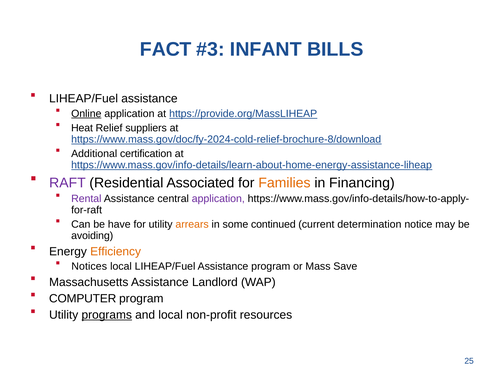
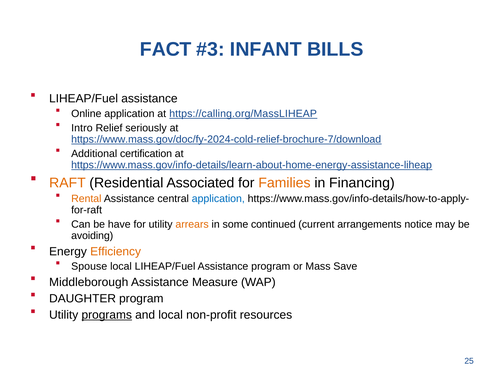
Online underline: present -> none (86, 114)
https://provide.org/MassLIHEAP: https://provide.org/MassLIHEAP -> https://calling.org/MassLIHEAP (243, 114)
Heat: Heat -> Intro (82, 128)
suppliers: suppliers -> seriously (146, 128)
https://www.mass.gov/doc/fy-2024-cold-relief-brochure-8/download: https://www.mass.gov/doc/fy-2024-cold-relief-brochure-8/download -> https://www.mass.gov/doc/fy-2024-cold-relief-brochure-7/download (226, 139)
RAFT colour: purple -> orange (67, 183)
Rental colour: purple -> orange (86, 199)
application colour: purple -> blue (218, 199)
determination: determination -> arrangements (369, 224)
Notices: Notices -> Spouse (89, 266)
Massachusetts: Massachusetts -> Middleborough (89, 282)
Landlord: Landlord -> Measure (215, 282)
COMPUTER: COMPUTER -> DAUGHTER (83, 299)
